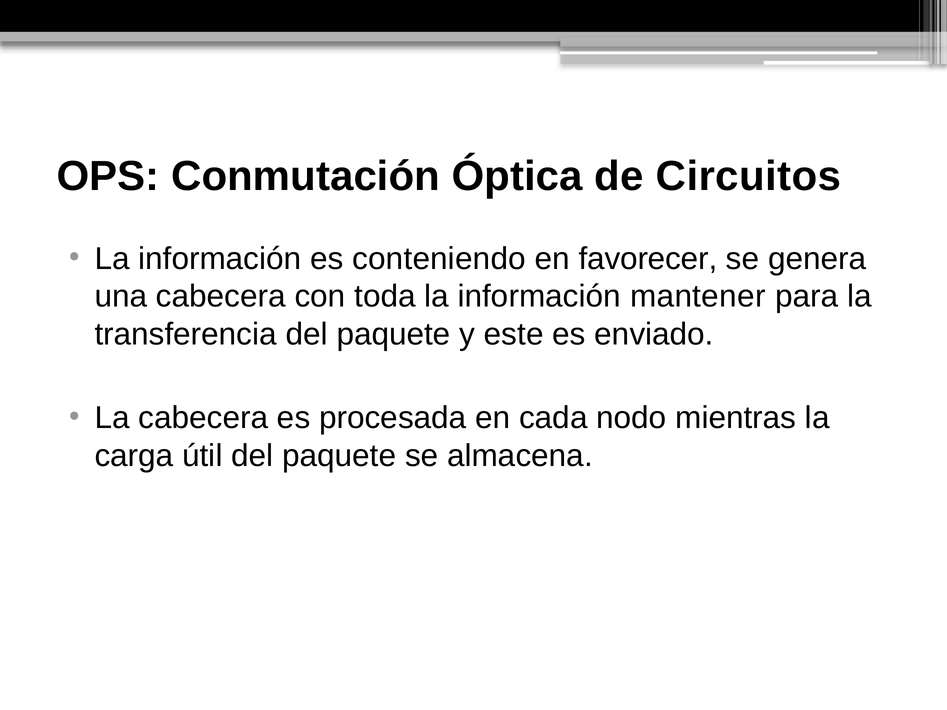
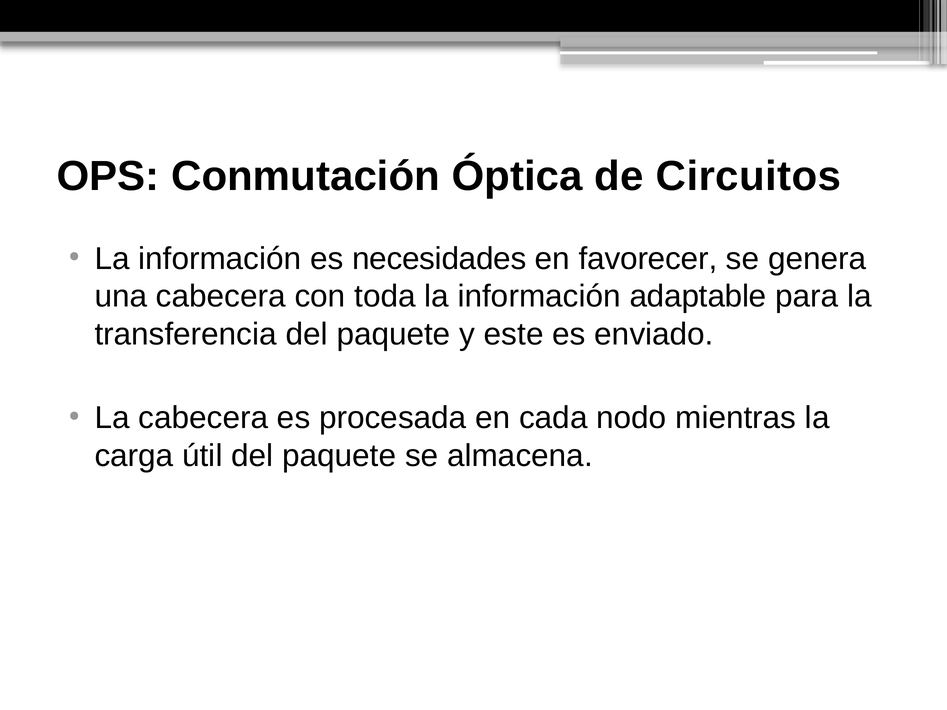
conteniendo: conteniendo -> necesidades (439, 259)
mantener: mantener -> adaptable (698, 297)
